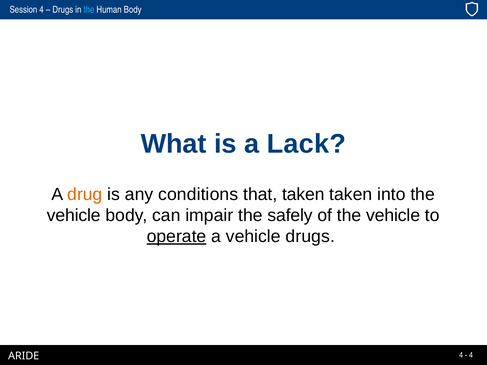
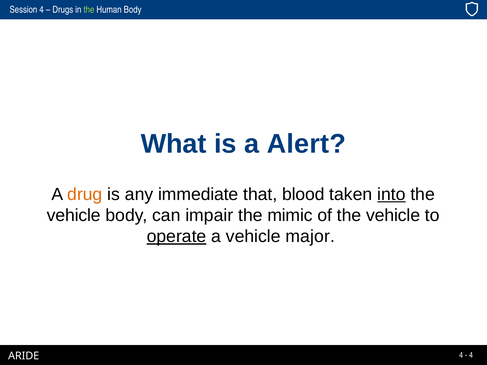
the colour: light blue -> light green (89, 10)
Lack: Lack -> Alert (306, 144)
conditions: conditions -> immediate (198, 194)
that taken: taken -> blood (303, 194)
into underline: none -> present (391, 194)
safely: safely -> mimic (290, 215)
vehicle drugs: drugs -> major (310, 237)
